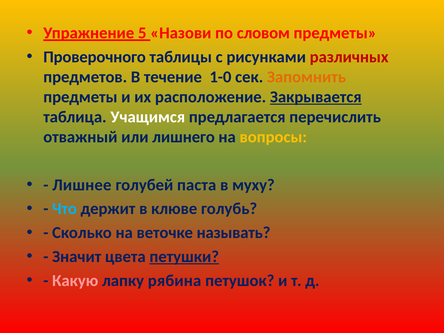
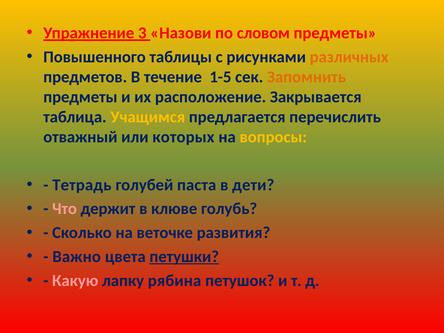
5: 5 -> 3 (142, 33)
Проверочного: Проверочного -> Повышенного (95, 57)
различных colour: red -> orange (349, 57)
1-0: 1-0 -> 1-5 (220, 77)
Закрывается underline: present -> none (316, 97)
Учащимся colour: white -> yellow (148, 117)
лишнего: лишнего -> которых (183, 137)
Лишнее: Лишнее -> Тетрадь (82, 185)
муху: муху -> дети (253, 185)
Что colour: light blue -> pink (65, 209)
называть: называть -> развития (233, 233)
Значит: Значит -> Важно (77, 257)
